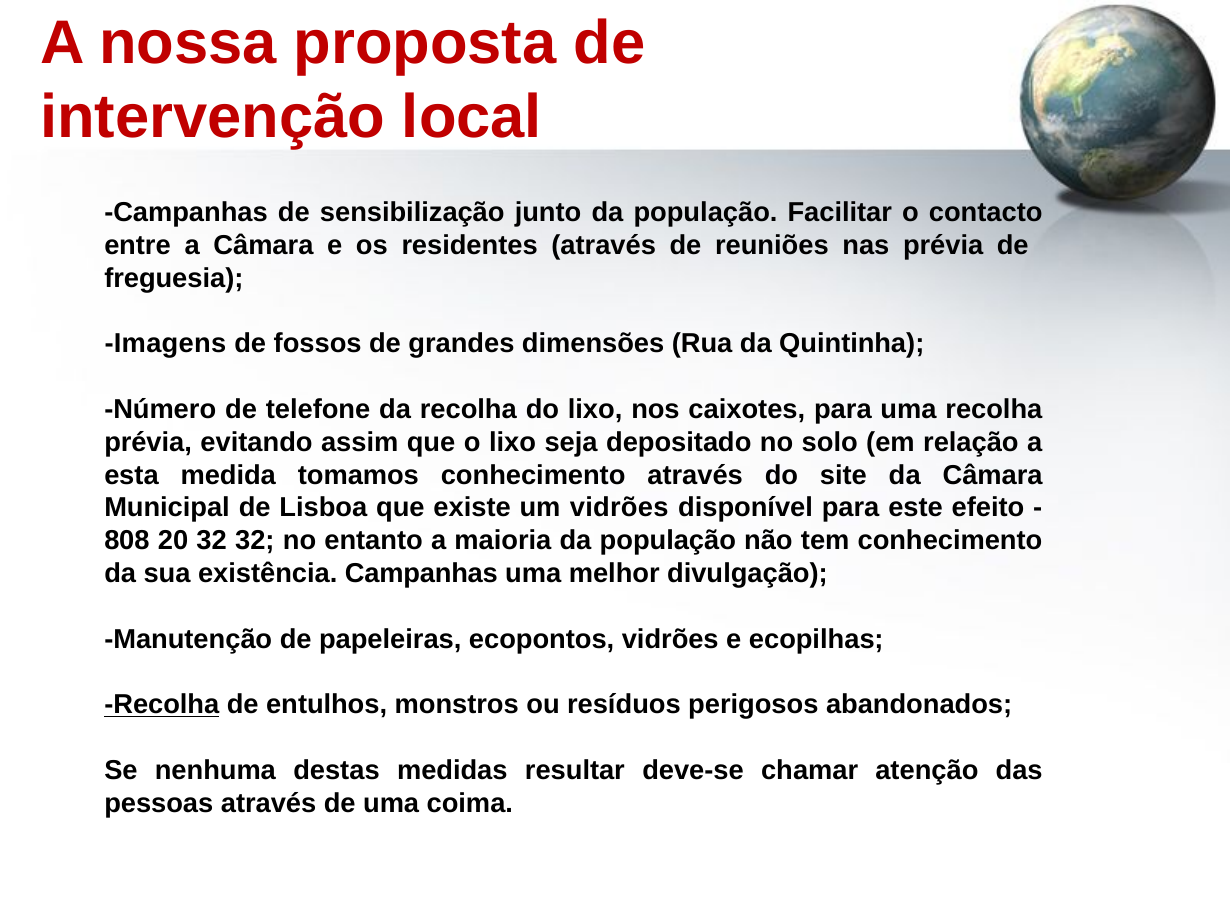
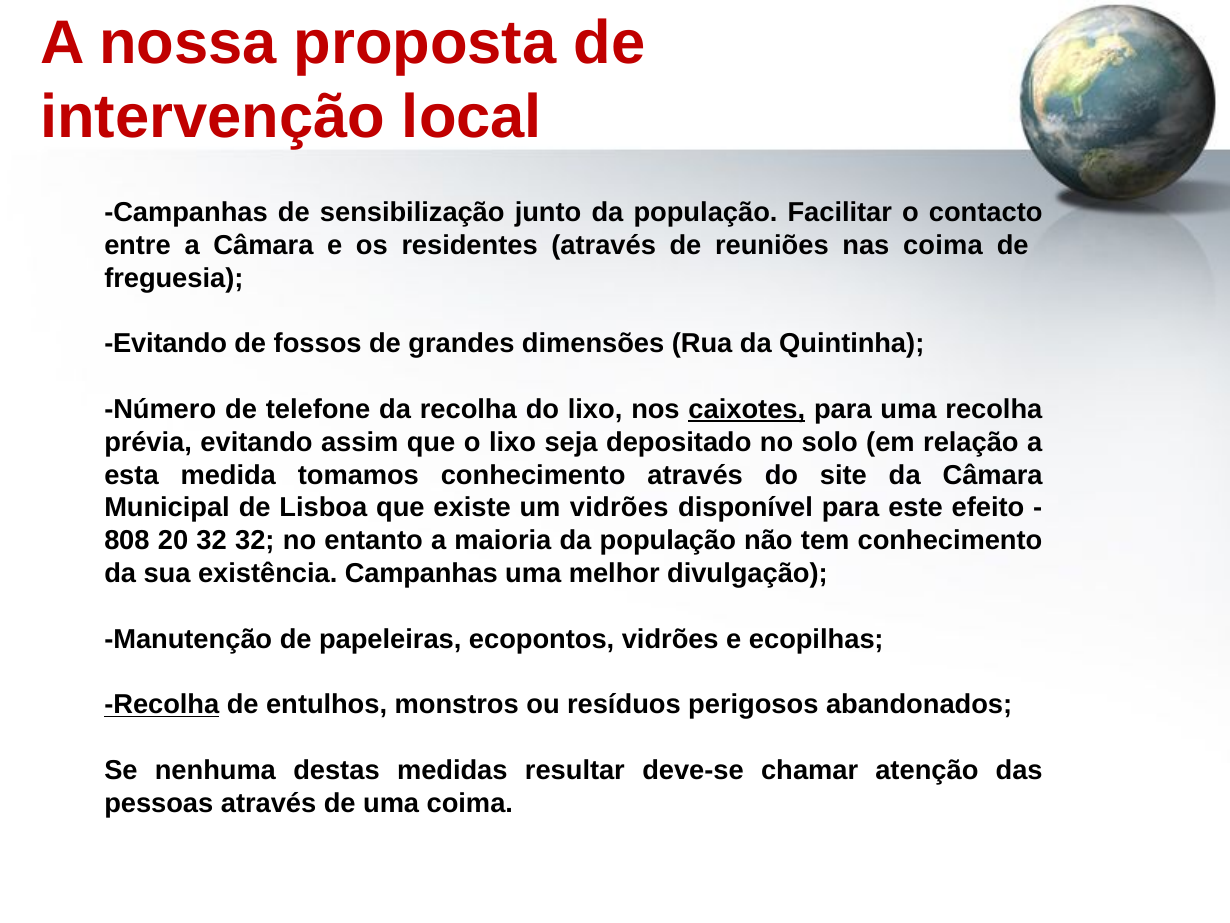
nas prévia: prévia -> coima (943, 245)
Imagens: Imagens -> Evitando (166, 344)
caixotes underline: none -> present (747, 409)
